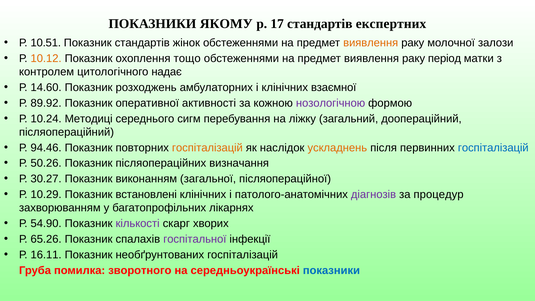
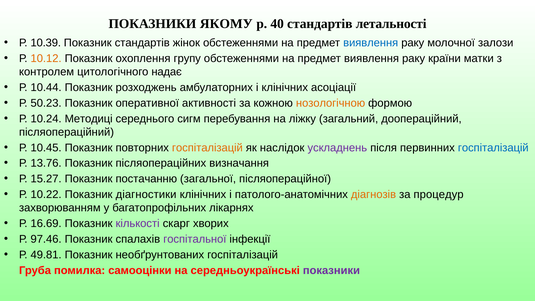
17: 17 -> 40 (277, 24)
експертних: експертних -> летальності (391, 24)
10.51: 10.51 -> 10.39 (46, 43)
виявлення colour: orange -> blue (371, 43)
тощо: тощо -> групу (187, 58)
період: період -> країни (444, 58)
14.60: 14.60 -> 10.44 (46, 87)
взаємної: взаємної -> асоціації (334, 87)
89.92: 89.92 -> 50.23 (46, 103)
нозологічною colour: purple -> orange (331, 103)
94.46: 94.46 -> 10.45 (46, 148)
ускладнень colour: orange -> purple (337, 148)
50.26: 50.26 -> 13.76 (46, 163)
30.27: 30.27 -> 15.27 (46, 179)
виконанням: виконанням -> постачанню (146, 179)
10.29: 10.29 -> 10.22 (46, 194)
встановлені: встановлені -> діагностики (146, 194)
діагнозів colour: purple -> orange (374, 194)
54.90: 54.90 -> 16.69 (46, 223)
65.26: 65.26 -> 97.46 (46, 239)
16.11: 16.11 -> 49.81 (46, 255)
зворотного: зворотного -> самооцінки (140, 270)
показники colour: blue -> purple (331, 270)
